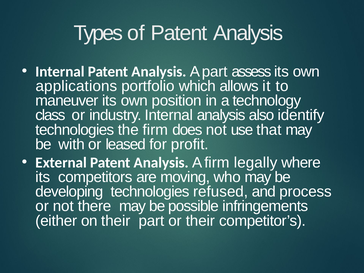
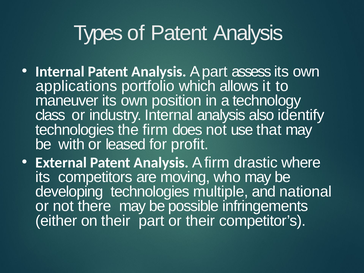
legally: legally -> drastic (256, 163)
refused: refused -> multiple (221, 192)
process: process -> national (306, 192)
